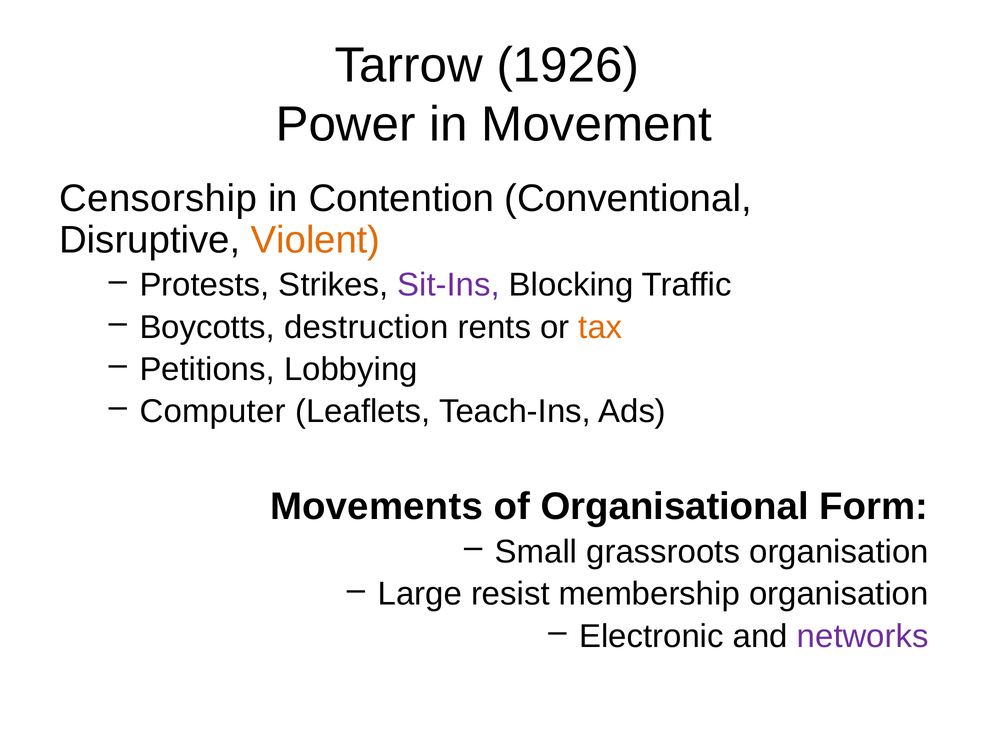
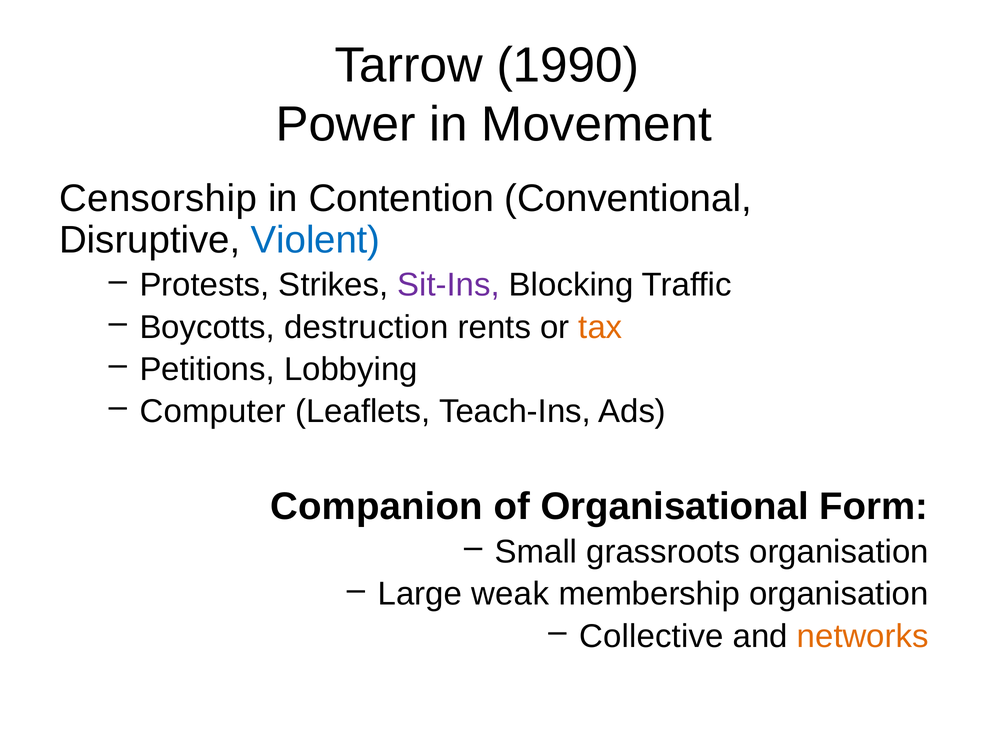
1926: 1926 -> 1990 (568, 65)
Violent colour: orange -> blue (316, 240)
Movements: Movements -> Companion (376, 507)
resist: resist -> weak (510, 594)
Electronic: Electronic -> Collective (651, 636)
networks colour: purple -> orange (863, 636)
